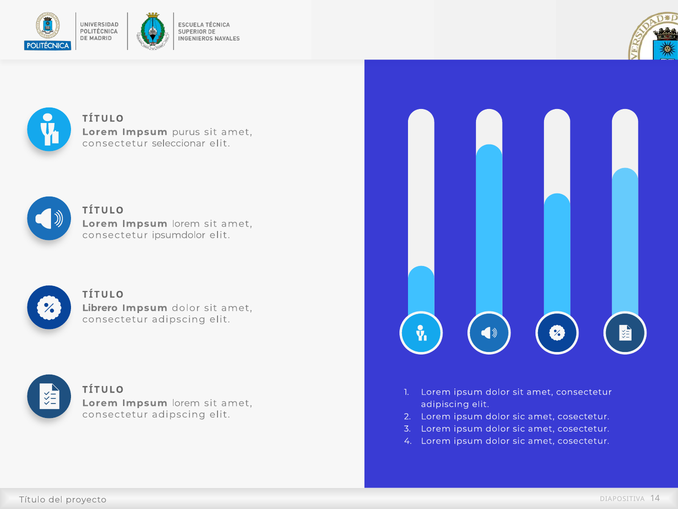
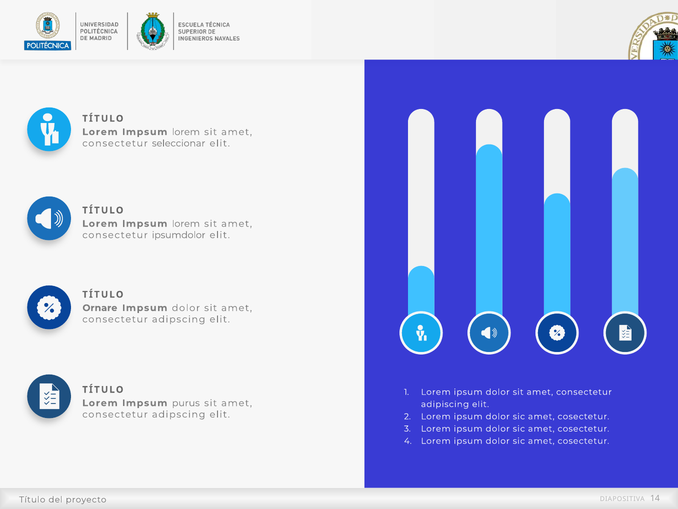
purus: purus -> lorem (186, 132)
Librero: Librero -> Ornare (100, 308)
lorem: lorem -> purus (186, 403)
